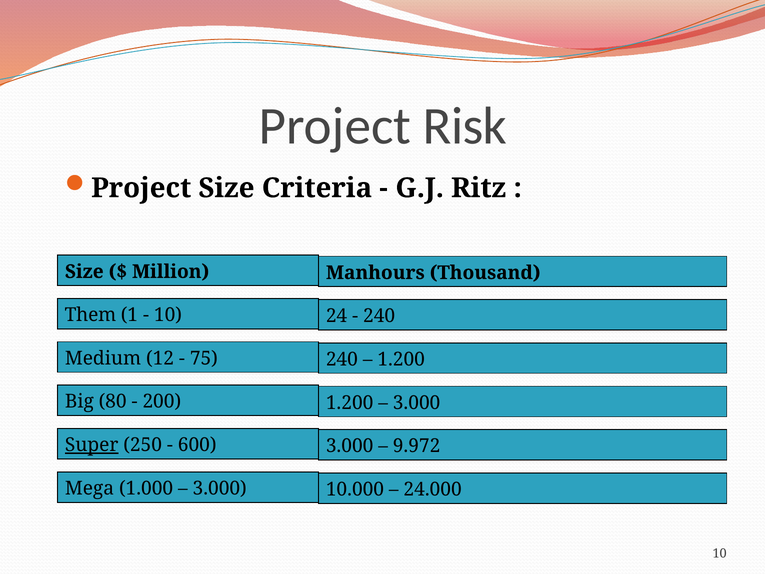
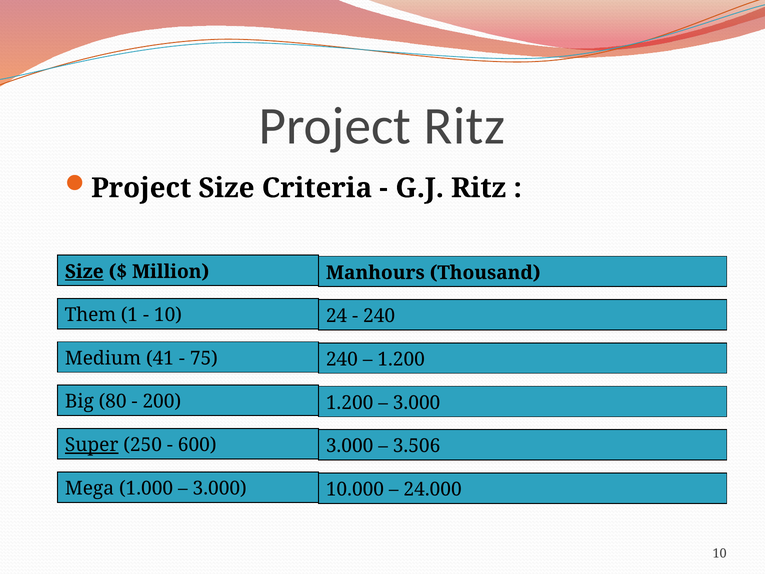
Project Risk: Risk -> Ritz (464, 126)
Size underline: none -> present (84, 272)
12: 12 -> 41 (160, 358)
9.972: 9.972 -> 3.506 (417, 446)
